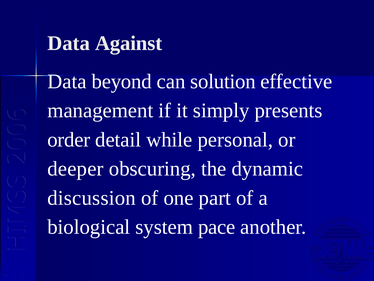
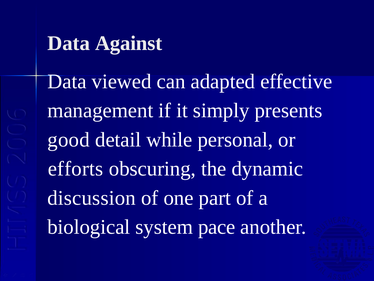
beyond: beyond -> viewed (122, 81)
solution: solution -> adapted (223, 81)
order: order -> good (69, 139)
deeper: deeper -> efforts (75, 168)
